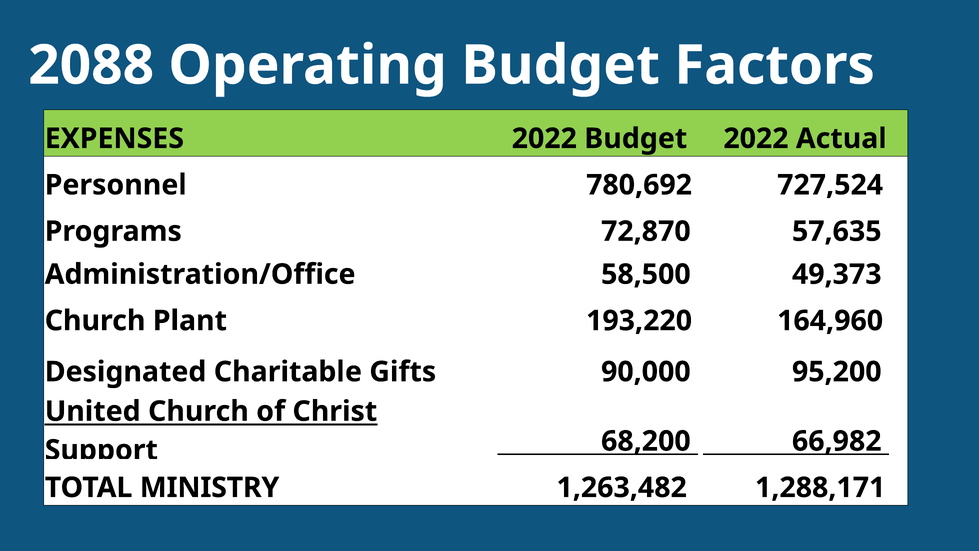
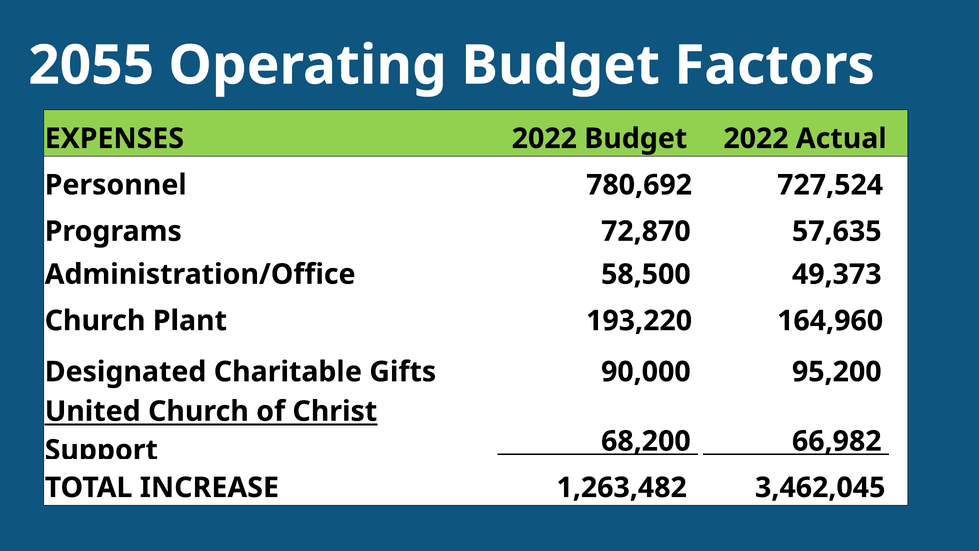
2088: 2088 -> 2055 (91, 65)
MINISTRY: MINISTRY -> INCREASE (209, 487)
1,288,171: 1,288,171 -> 3,462,045 (820, 487)
